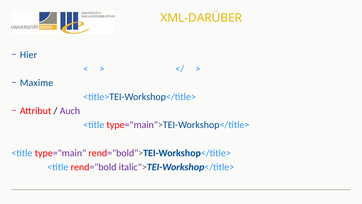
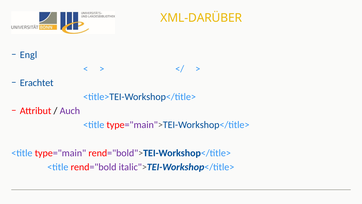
Hier: Hier -> Engl (29, 55)
Maxime: Maxime -> Erachtet (37, 83)
